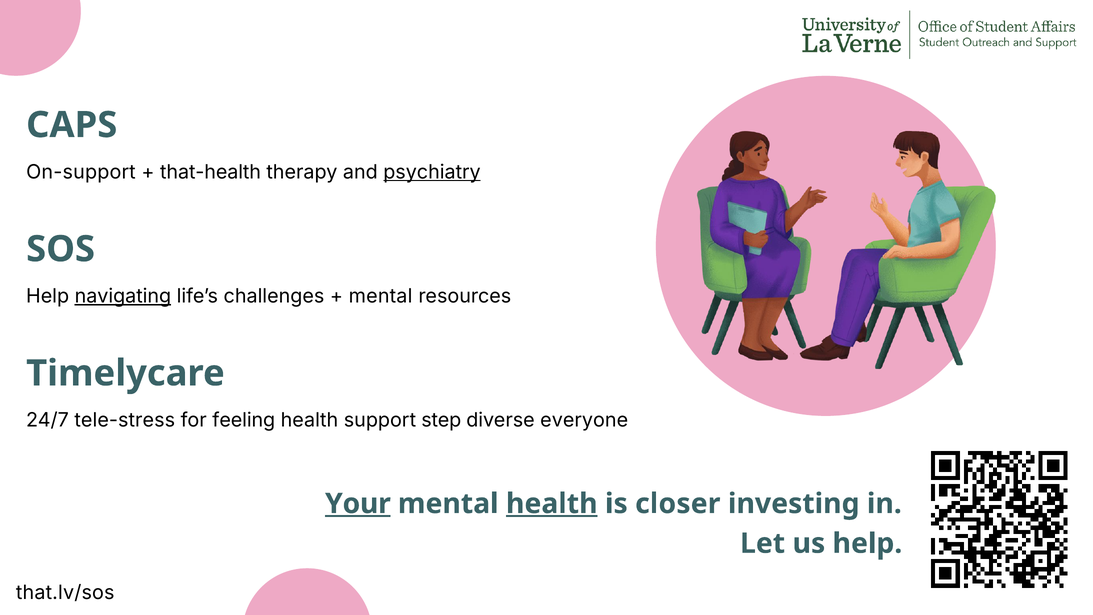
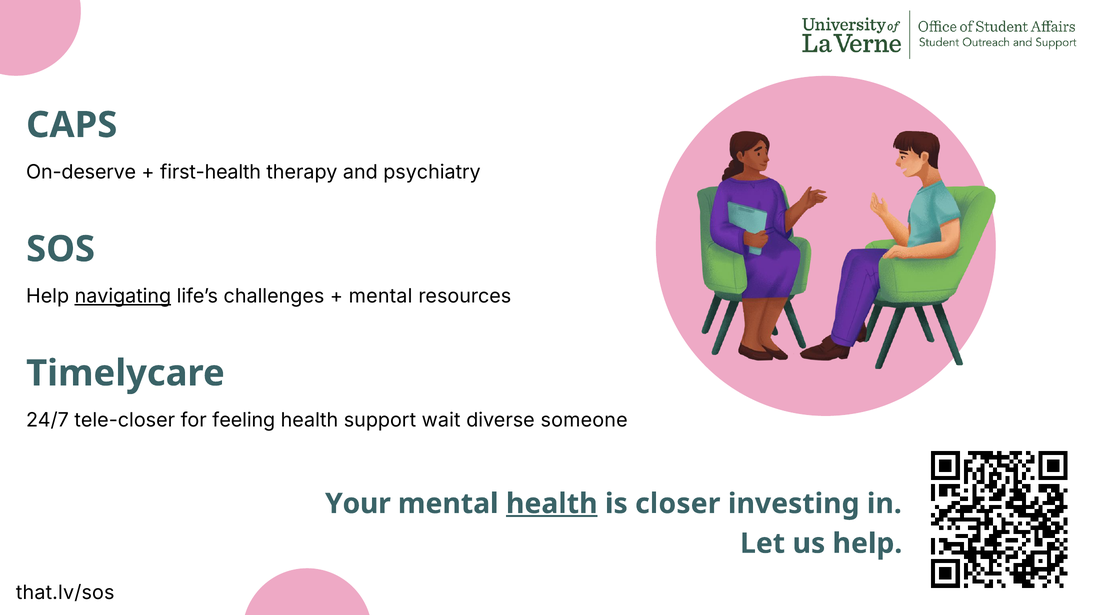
On-support: On-support -> On-deserve (81, 172)
that-health: that-health -> first-health (211, 172)
psychiatry underline: present -> none (432, 172)
tele-stress: tele-stress -> tele-closer (125, 420)
step: step -> wait (441, 420)
everyone: everyone -> someone (584, 420)
Your underline: present -> none (358, 504)
